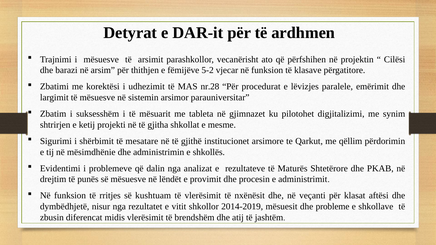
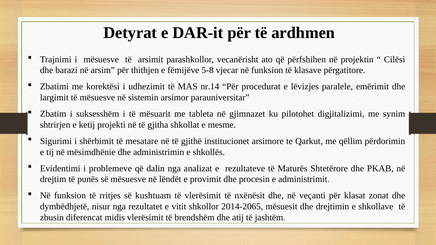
5-2: 5-2 -> 5-8 (208, 70)
nr.28: nr.28 -> nr.14 (210, 87)
aftësi: aftësi -> zonat (379, 196)
2014-2019: 2014-2019 -> 2014-2065 (242, 207)
probleme: probleme -> drejtimin (333, 207)
